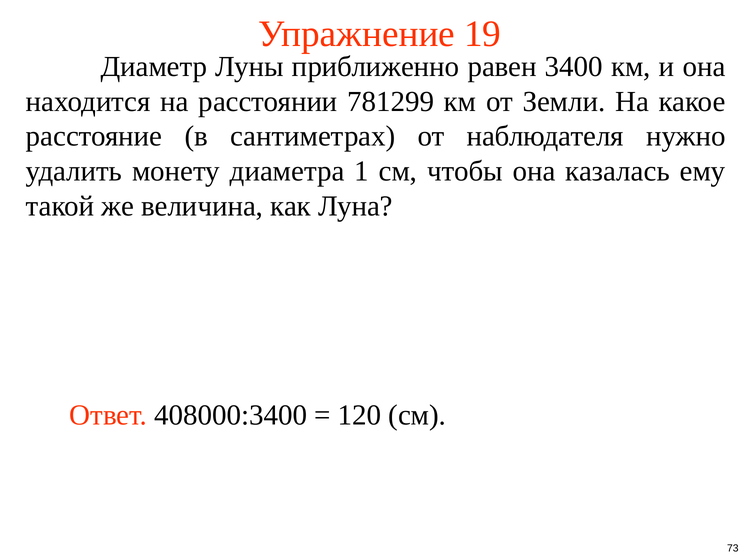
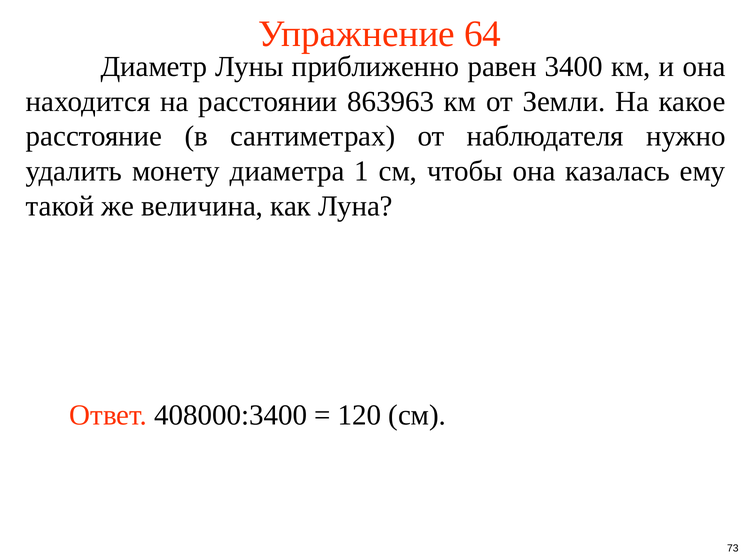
19: 19 -> 64 (482, 34)
781299: 781299 -> 863963 (391, 101)
